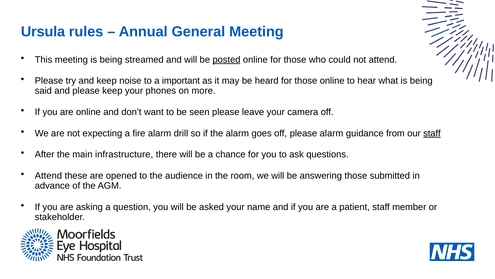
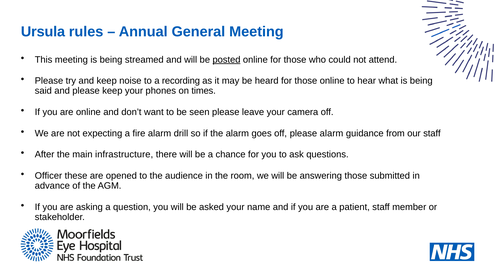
important: important -> recording (181, 81)
more: more -> times (204, 91)
staff underline: present -> none (432, 133)
Attend: Attend -> Officer (48, 175)
